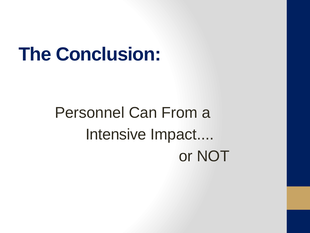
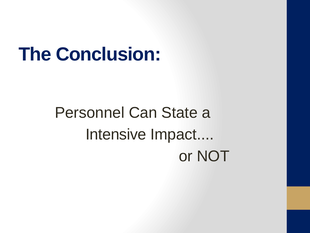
From: From -> State (180, 113)
